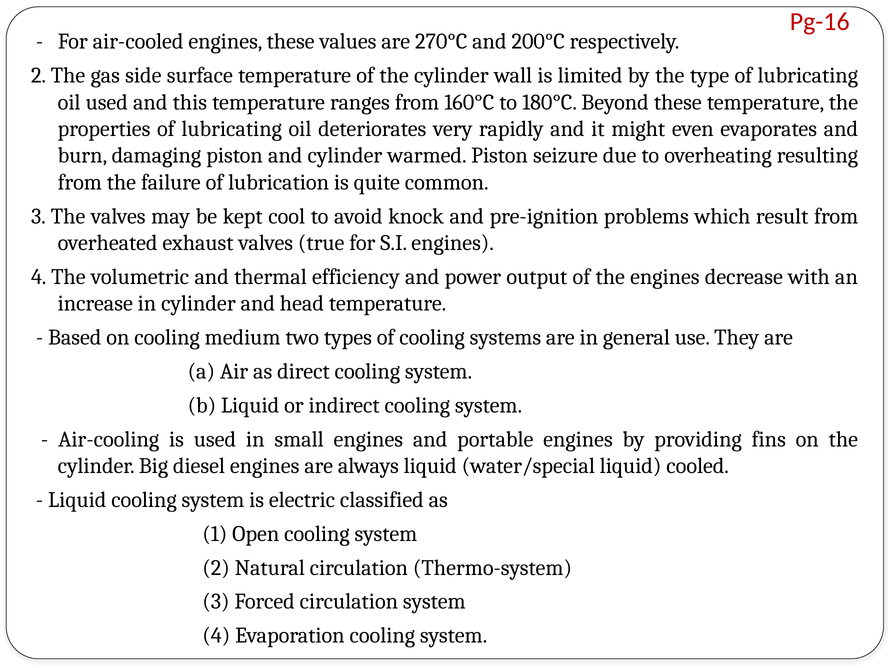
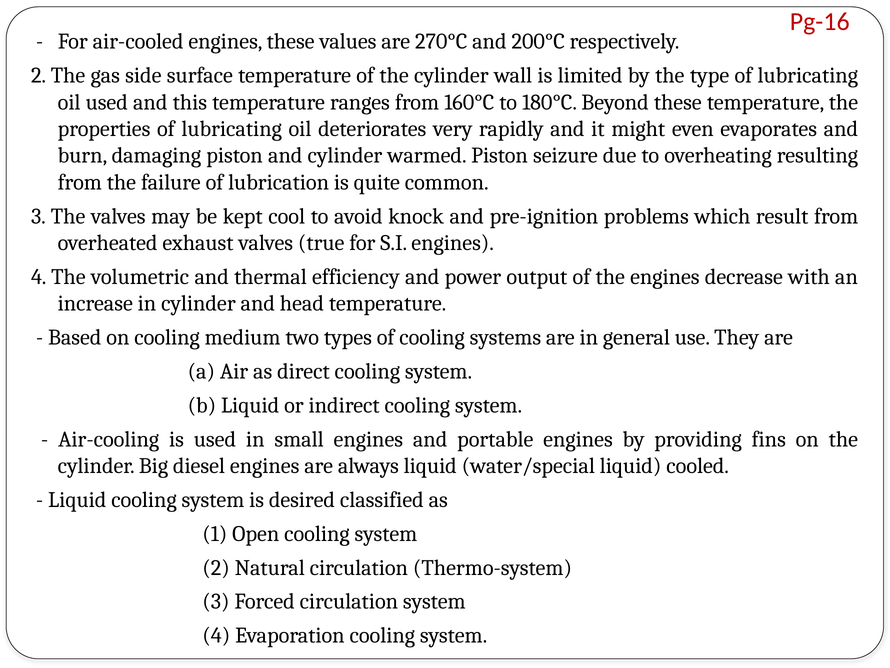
electric: electric -> desired (302, 500)
